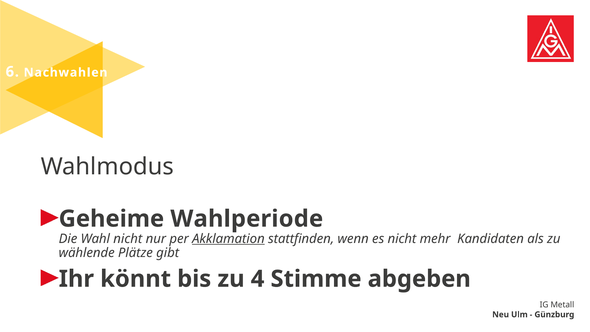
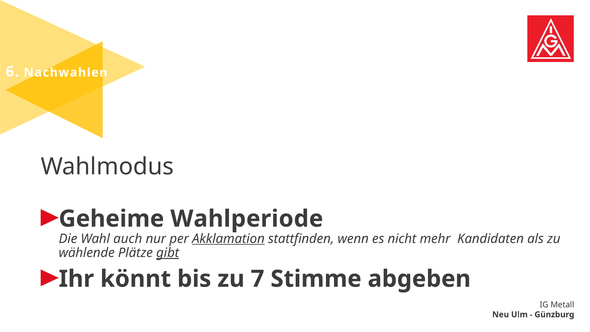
Wahl nicht: nicht -> auch (128, 239)
gibt underline: none -> present (168, 253)
4: 4 -> 7 (258, 279)
